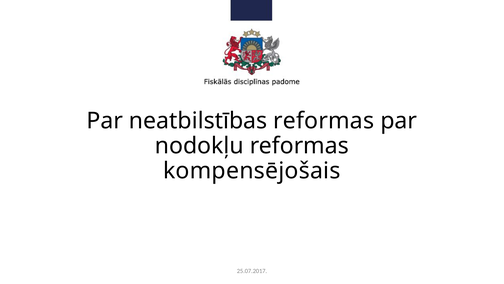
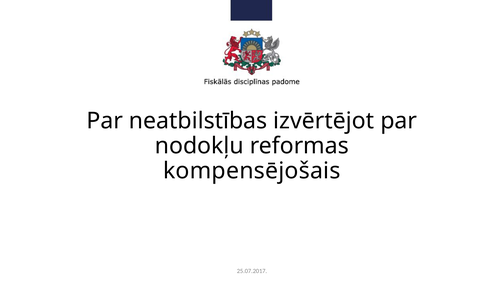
neatbilstības reformas: reformas -> izvērtējot (324, 121)
